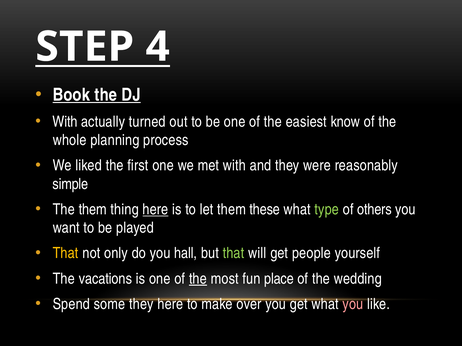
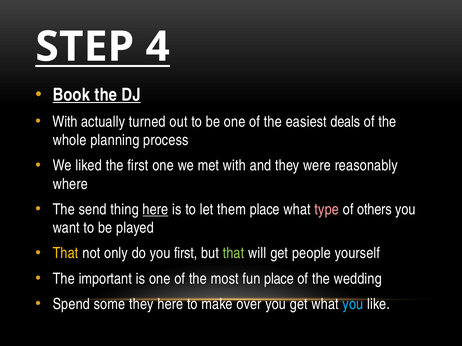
know: know -> deals (345, 122)
simple: simple -> where (70, 184)
The them: them -> send (93, 210)
them these: these -> place (265, 210)
type colour: light green -> pink (327, 210)
you hall: hall -> first (186, 254)
vacations: vacations -> important (105, 279)
the underline: present -> none (198, 279)
you colour: pink -> light blue (353, 304)
